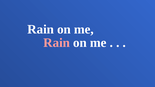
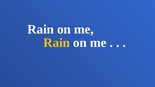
Rain colour: pink -> yellow (57, 43)
